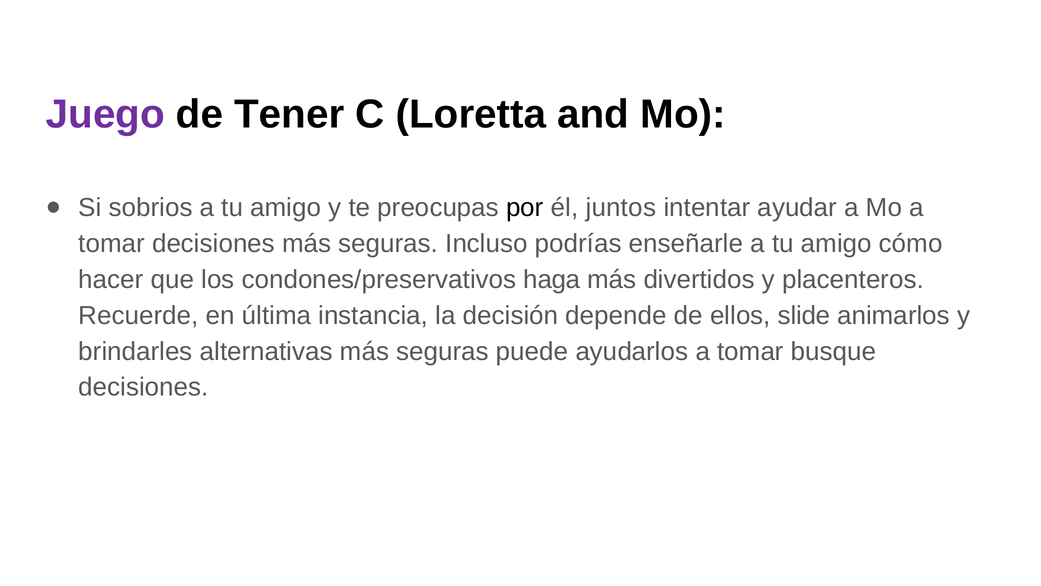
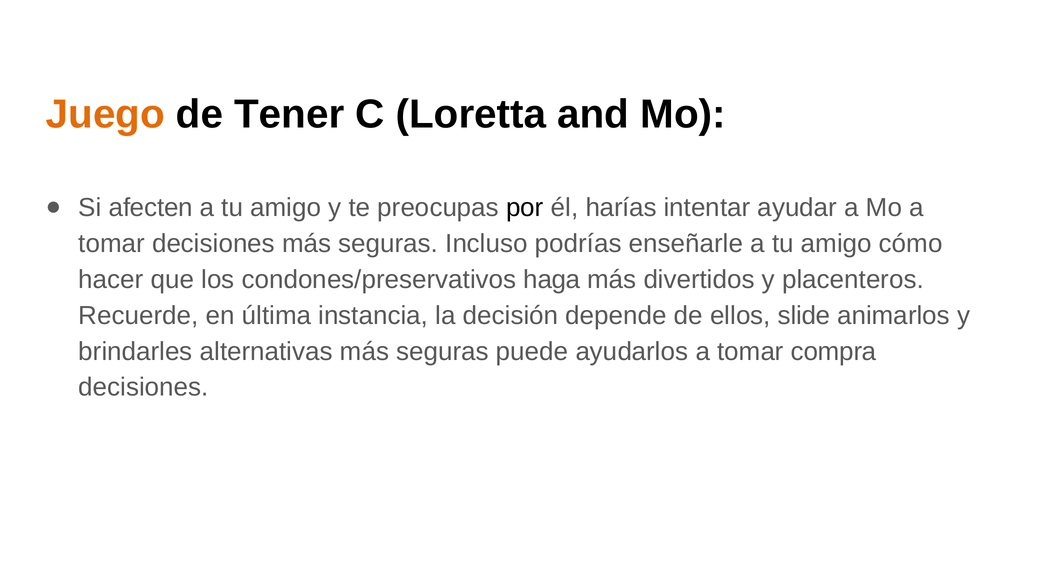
Juego colour: purple -> orange (105, 114)
sobrios: sobrios -> afecten (151, 208)
juntos: juntos -> harías (621, 208)
busque: busque -> compra (834, 351)
